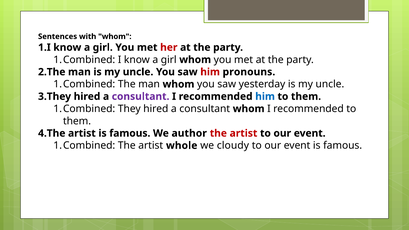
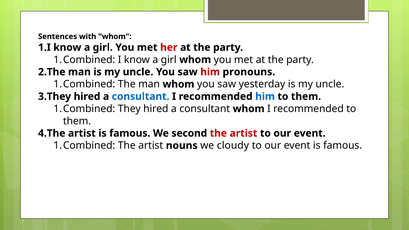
consultant colour: purple -> blue (141, 96)
author: author -> second (189, 133)
whole: whole -> nouns (182, 146)
